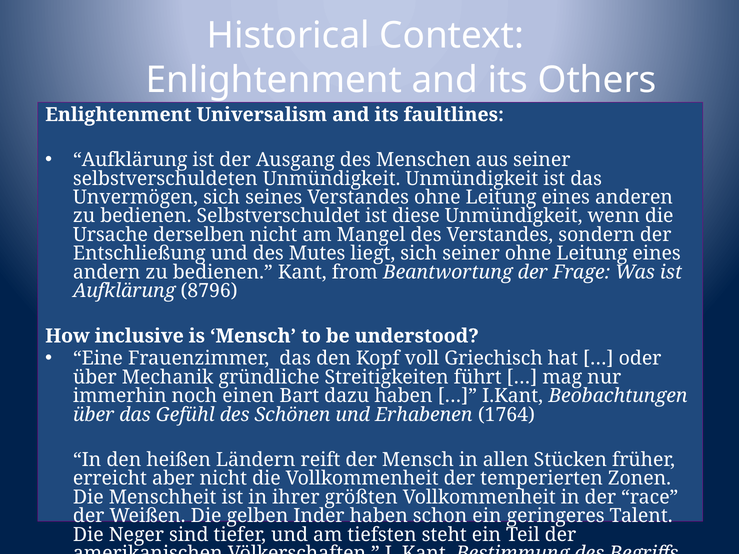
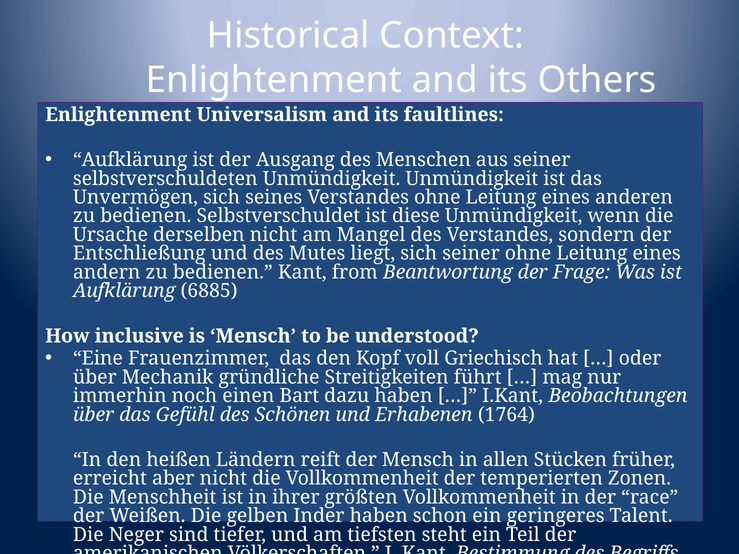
8796: 8796 -> 6885 (209, 291)
